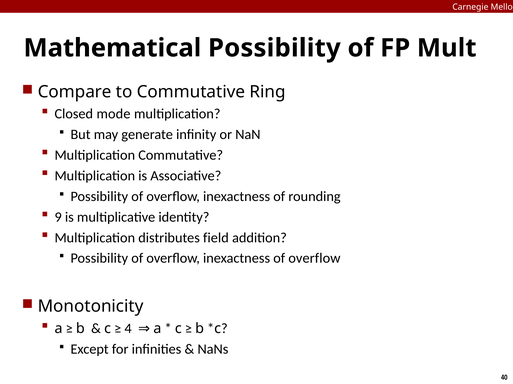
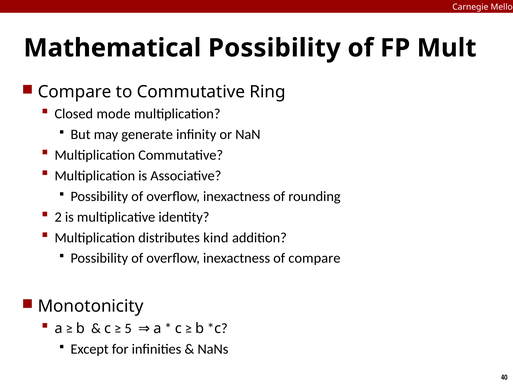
9: 9 -> 2 (58, 217)
field: field -> kind (216, 238)
inexactness of overflow: overflow -> compare (314, 259)
4: 4 -> 5 (128, 329)
